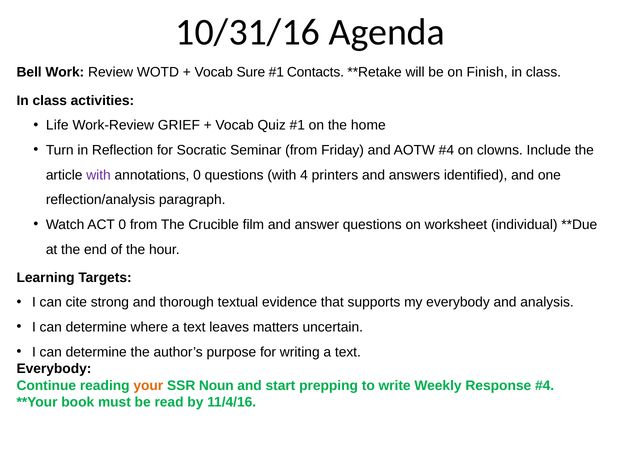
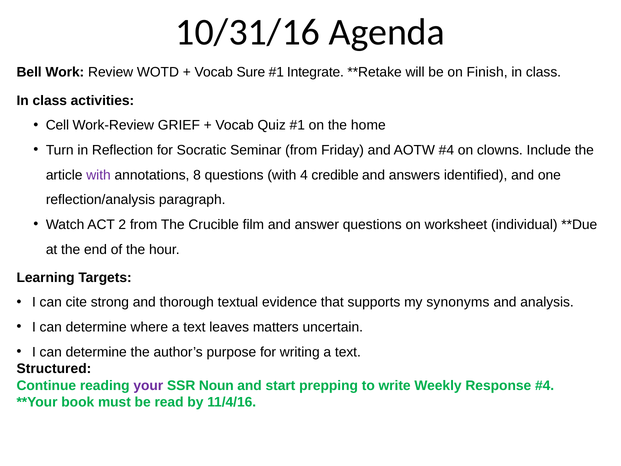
Contacts: Contacts -> Integrate (315, 72)
Life: Life -> Cell (57, 125)
annotations 0: 0 -> 8 (197, 175)
printers: printers -> credible (335, 175)
ACT 0: 0 -> 2 (122, 225)
my everybody: everybody -> synonyms (458, 302)
Everybody: Everybody -> Structured (54, 369)
your colour: orange -> purple (148, 385)
